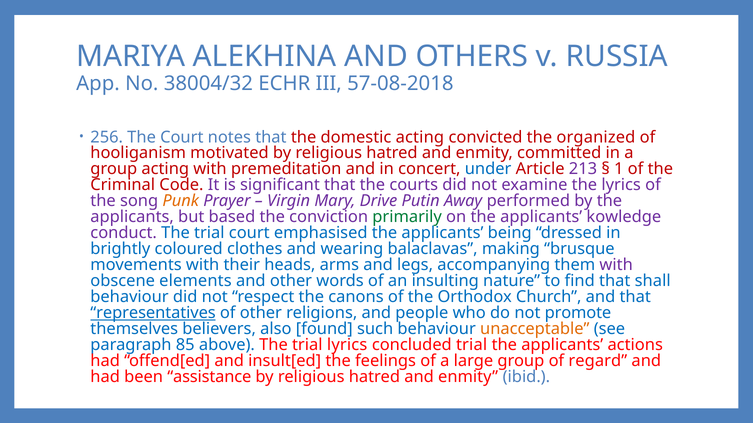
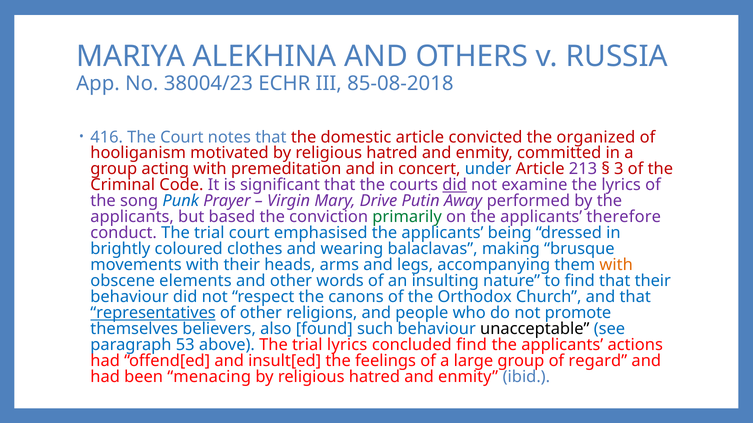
38004/32: 38004/32 -> 38004/23 (208, 84)
57-08-2018: 57-08-2018 -> 85-08-2018 (400, 84)
256: 256 -> 416 (107, 137)
domestic acting: acting -> article (420, 137)
1: 1 -> 3 (619, 169)
did underline: none -> present (455, 185)
Punk colour: orange -> blue (181, 201)
kowledge: kowledge -> therefore (624, 217)
with colour: purple -> orange (616, 265)
that shall: shall -> their (653, 281)
unacceptable colour: orange -> black (535, 329)
85: 85 -> 53 (185, 345)
concluded trial: trial -> find (472, 345)
assistance: assistance -> menacing (209, 377)
